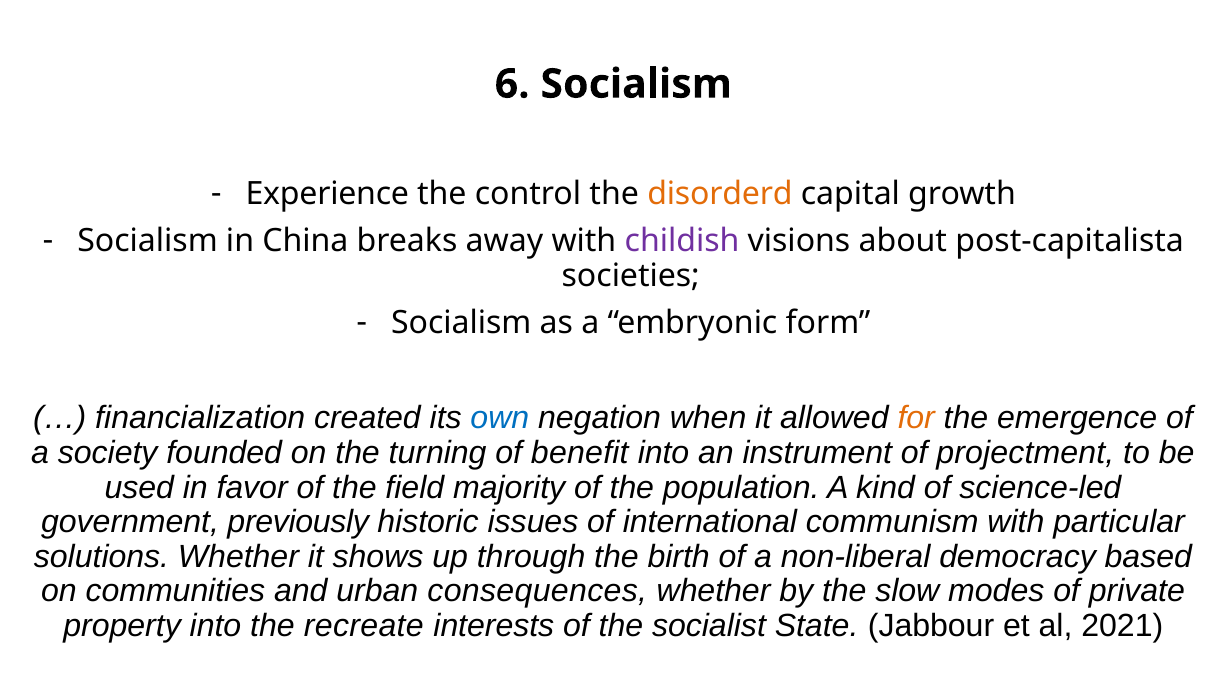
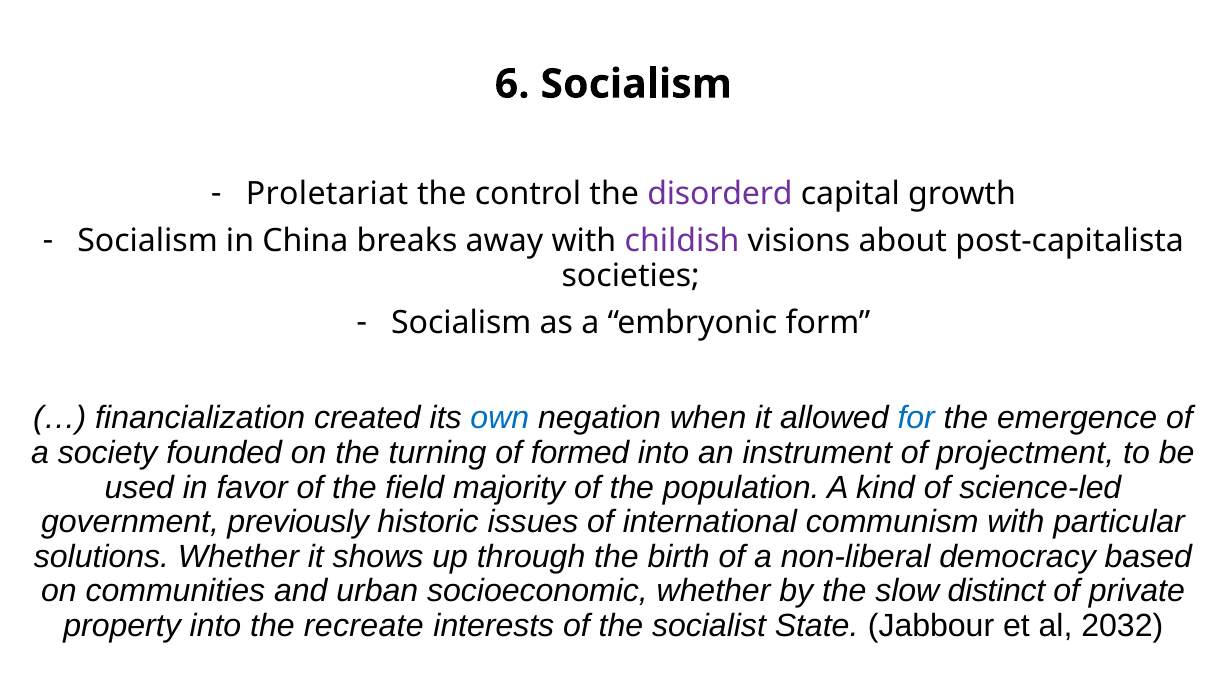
Experience: Experience -> Proletariat (327, 194)
disorderd colour: orange -> purple (720, 194)
for colour: orange -> blue (916, 418)
benefit: benefit -> formed (580, 453)
consequences: consequences -> socioeconomic (537, 591)
modes: modes -> distinct (996, 591)
2021: 2021 -> 2032 (1122, 626)
